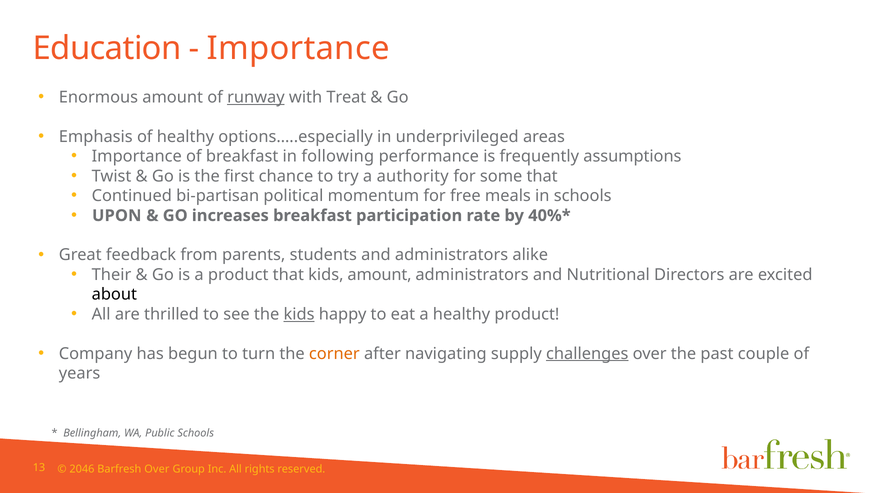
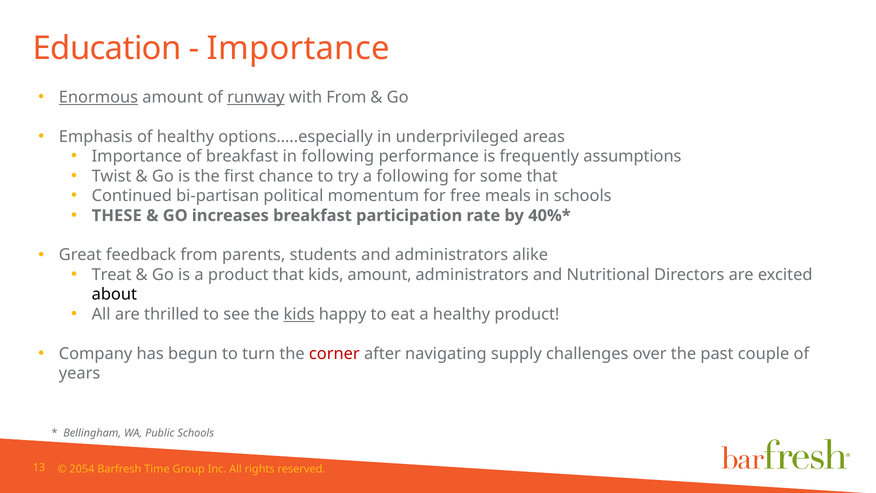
Enormous underline: none -> present (98, 97)
with Treat: Treat -> From (346, 97)
a authority: authority -> following (413, 176)
UPON: UPON -> THESE (117, 216)
Their: Their -> Treat (112, 275)
corner colour: orange -> red (334, 353)
challenges underline: present -> none (587, 353)
2046: 2046 -> 2054 (82, 469)
Barfresh Over: Over -> Time (157, 469)
